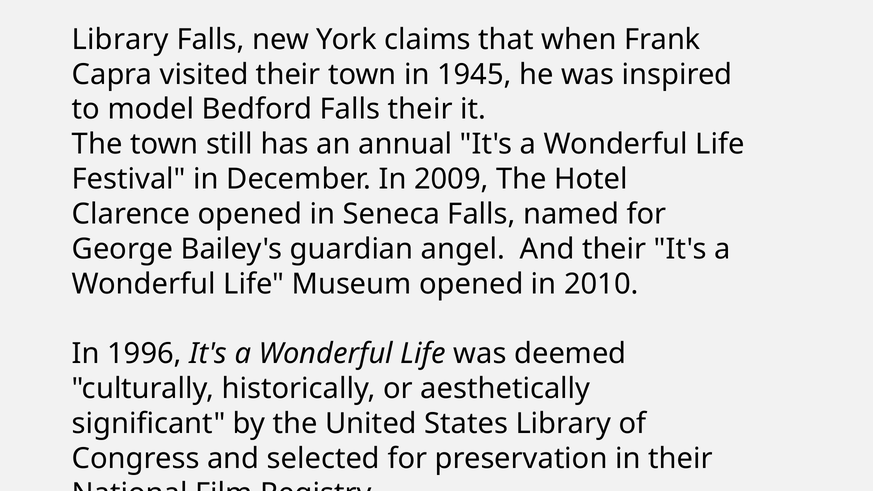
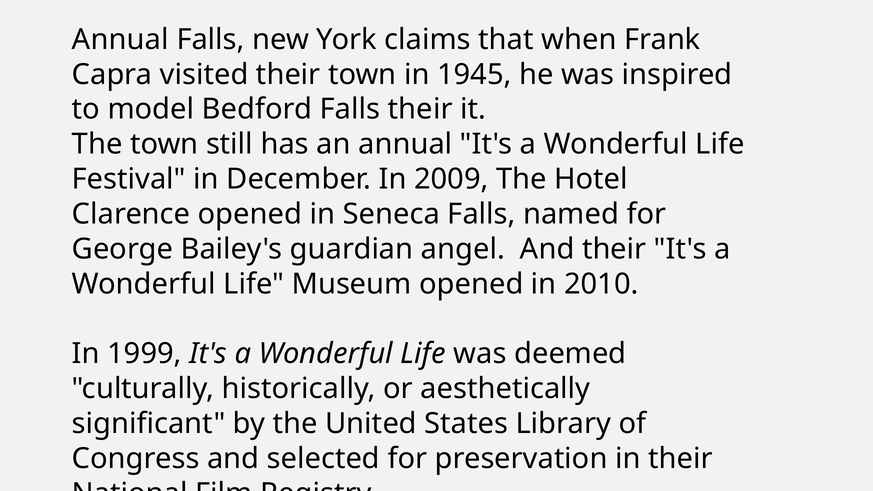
Library: Library -> Annual (120, 40)
1996: 1996 -> 1999 (144, 354)
